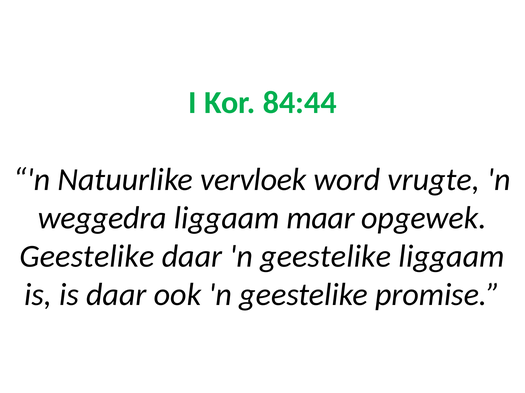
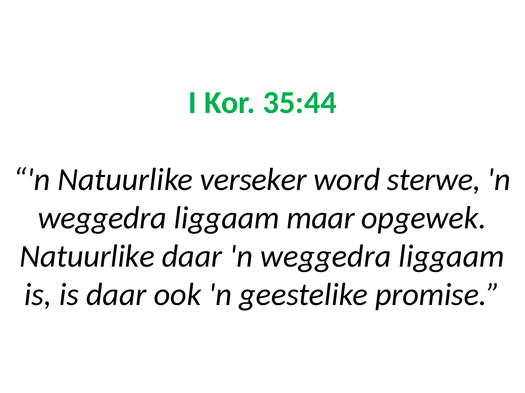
84:44: 84:44 -> 35:44 (300, 103)
vervloek: vervloek -> verseker (253, 180)
vrugte: vrugte -> sterwe (434, 180)
Geestelike: Geestelike -> Natuurlike (87, 257)
daar n geestelike: geestelike -> weggedra (326, 257)
